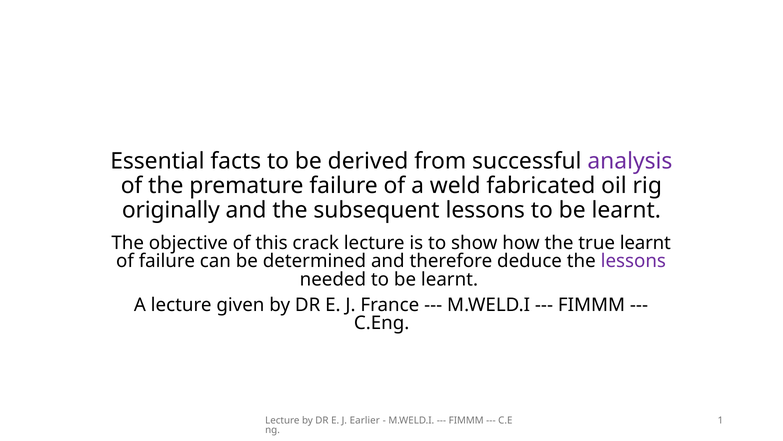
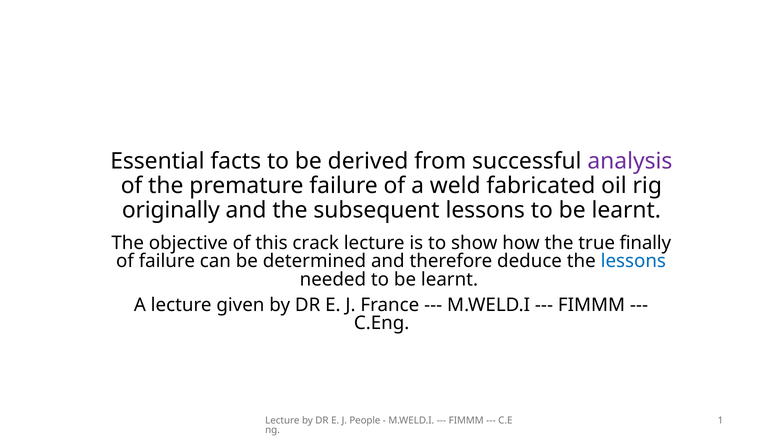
true learnt: learnt -> finally (645, 243)
lessons colour: purple -> blue (633, 261)
Earlier: Earlier -> People (365, 420)
